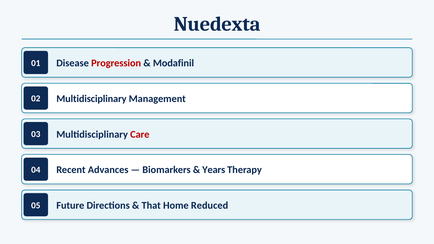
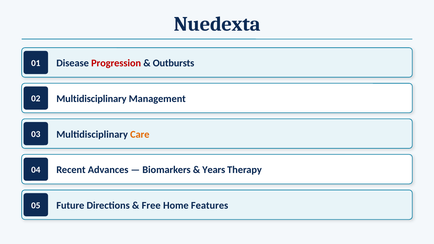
Modafinil: Modafinil -> Outbursts (174, 63)
Care colour: red -> orange (140, 134)
That: That -> Free (151, 206)
Reduced: Reduced -> Features (210, 206)
